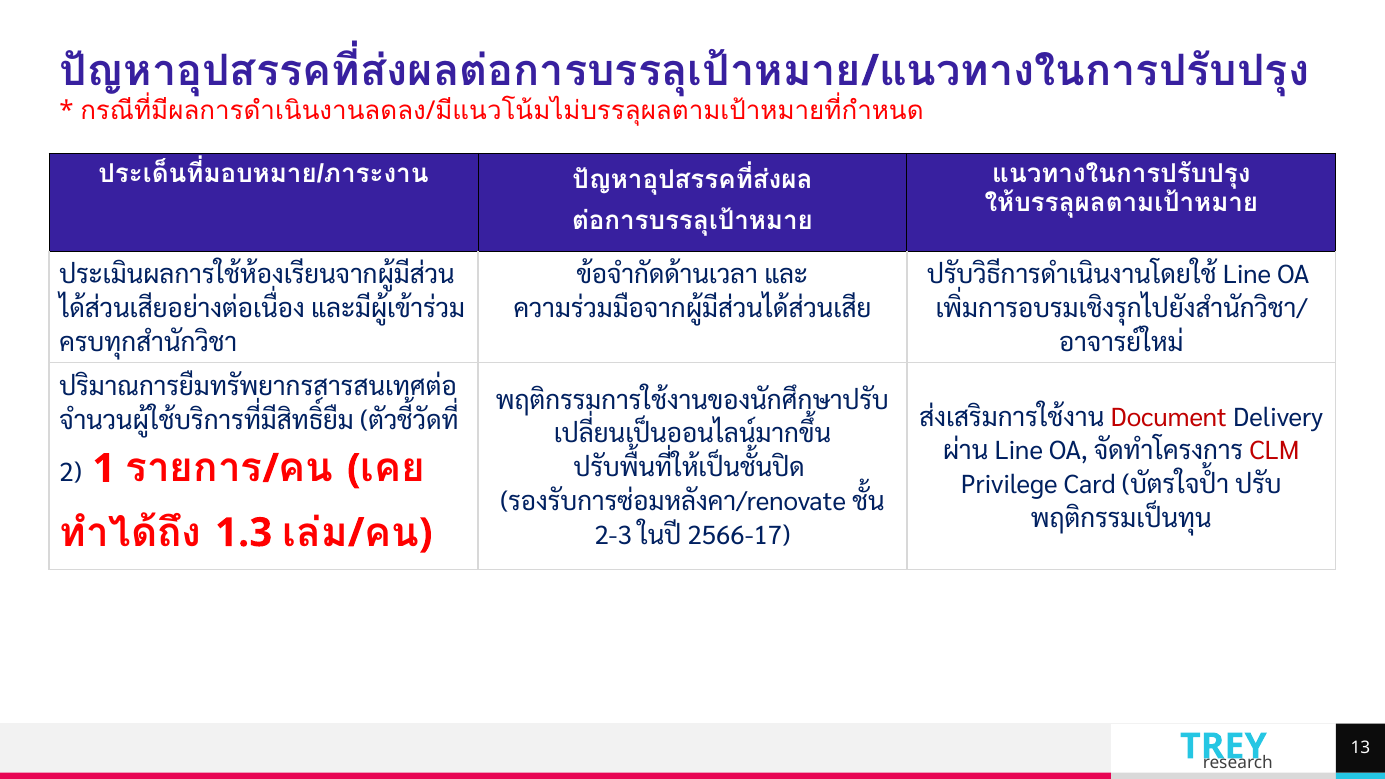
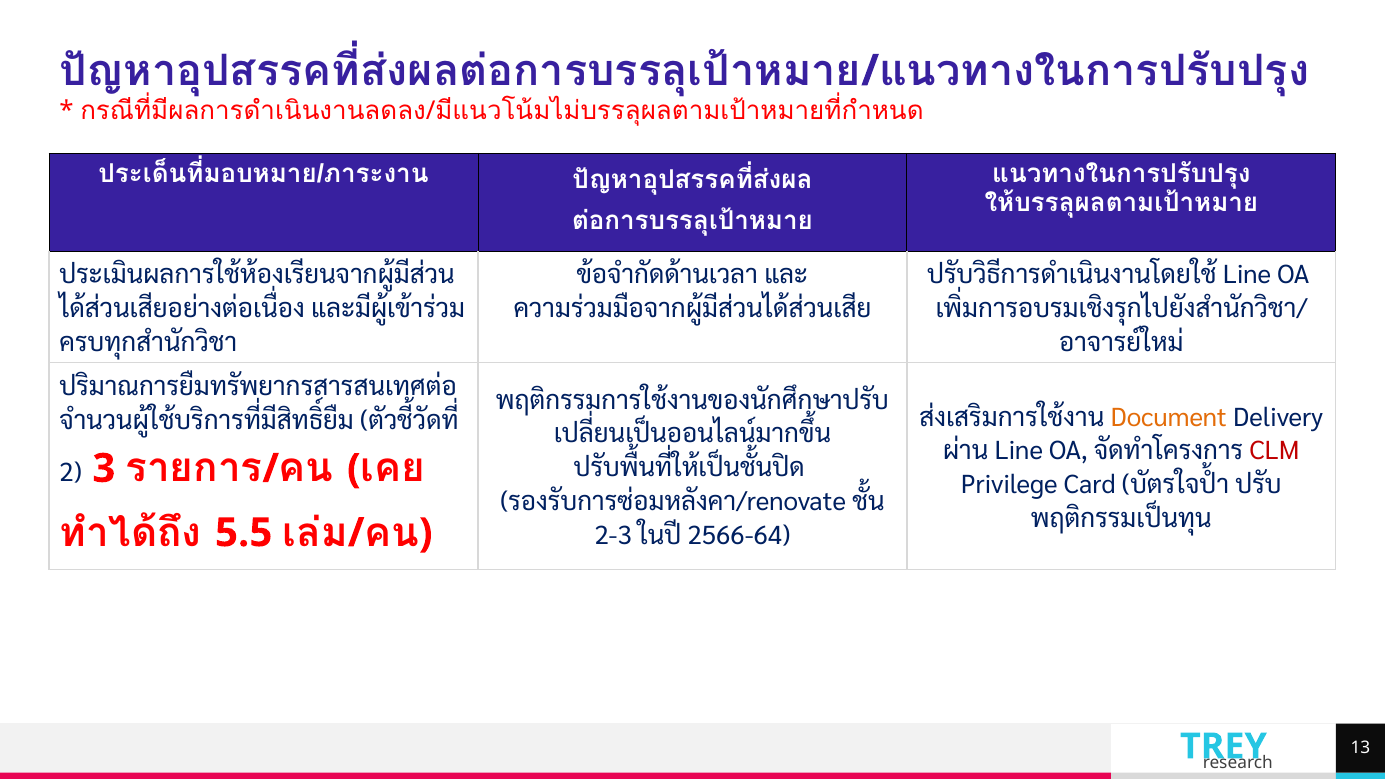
Document colour: red -> orange (1169, 418)
1: 1 -> 3 (104, 469)
1.3: 1.3 -> 5.5 (244, 533)
2566-17: 2566-17 -> 2566-64 (739, 536)
